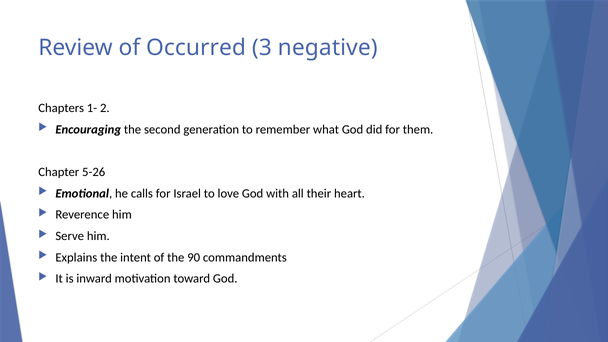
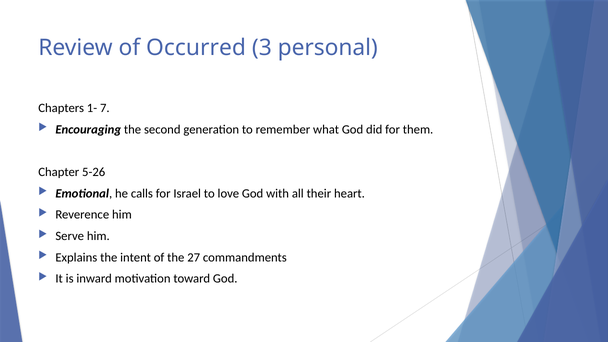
negative: negative -> personal (328, 48)
2: 2 -> 7 (105, 108)
90: 90 -> 27 (194, 257)
